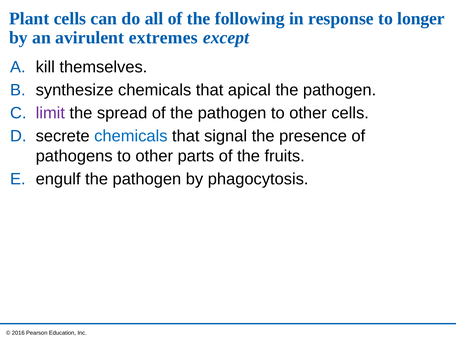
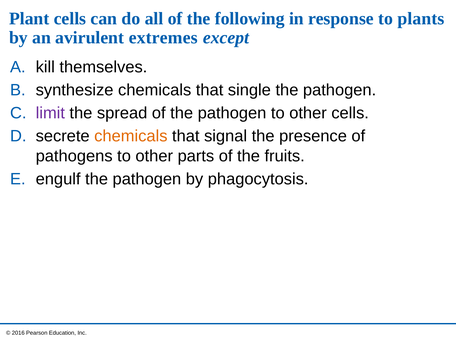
longer: longer -> plants (421, 19)
apical: apical -> single (249, 90)
chemicals colour: blue -> orange (131, 136)
